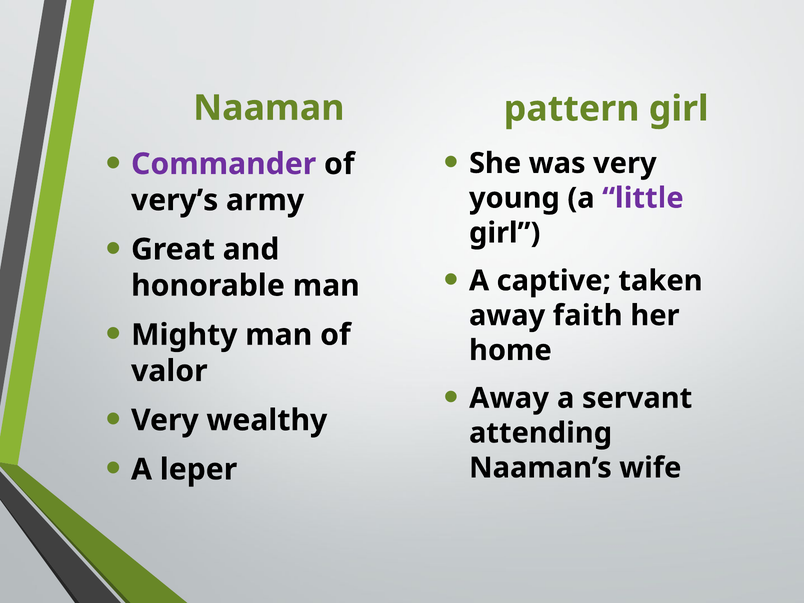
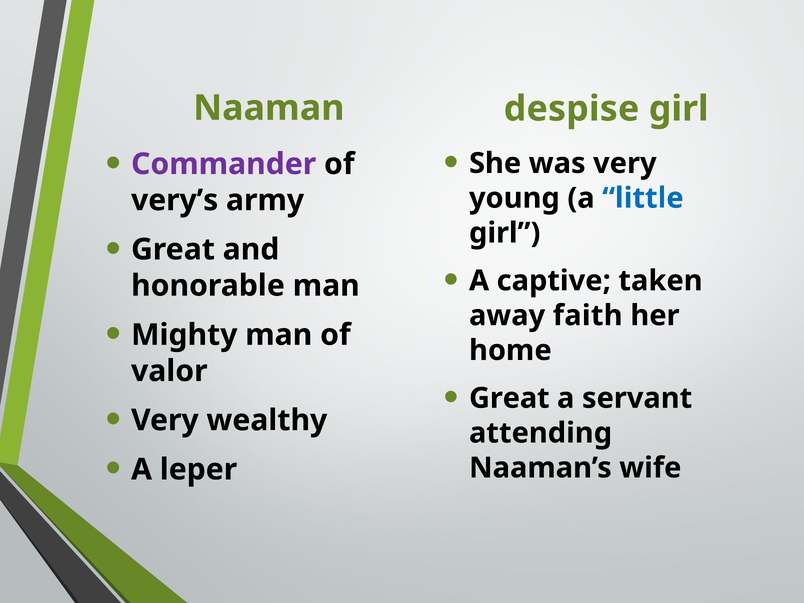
pattern: pattern -> despise (572, 109)
little colour: purple -> blue (643, 198)
Away: Away -> Great (509, 398)
